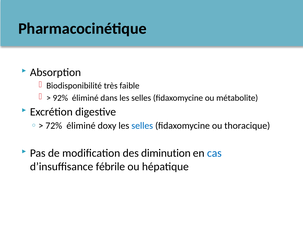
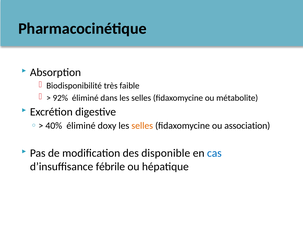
72%: 72% -> 40% (54, 126)
selles colour: blue -> orange (142, 126)
thoracique: thoracique -> association (247, 126)
diminution: diminution -> disponible (166, 153)
